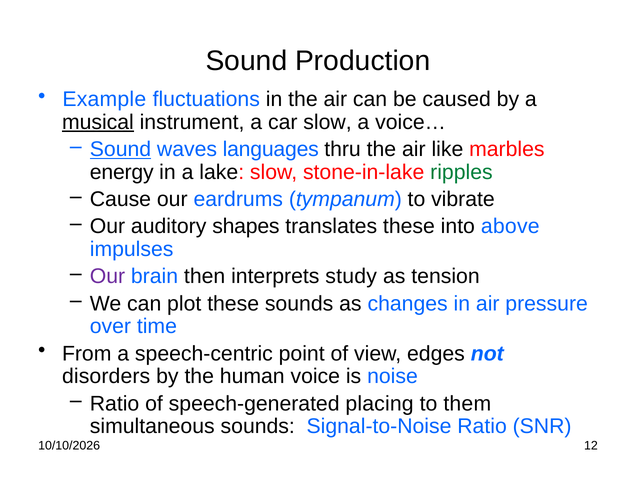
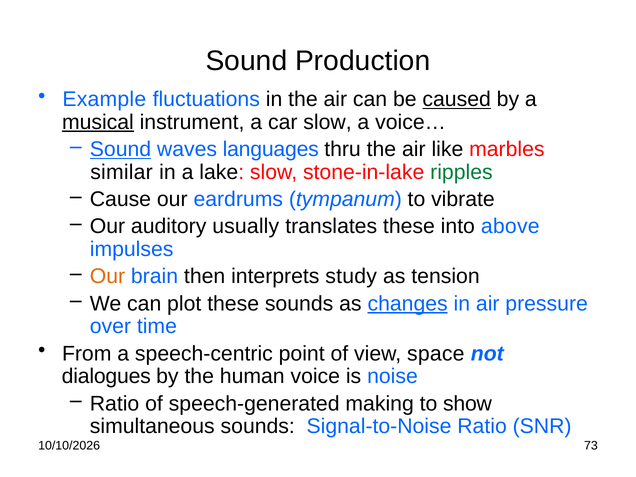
caused underline: none -> present (457, 99)
energy: energy -> similar (122, 172)
shapes: shapes -> usually (246, 226)
Our colour: purple -> orange (107, 276)
changes underline: none -> present (408, 304)
edges: edges -> space (436, 354)
disorders: disorders -> dialogues (106, 376)
placing: placing -> making (380, 404)
them: them -> show (468, 404)
12: 12 -> 73 (591, 446)
